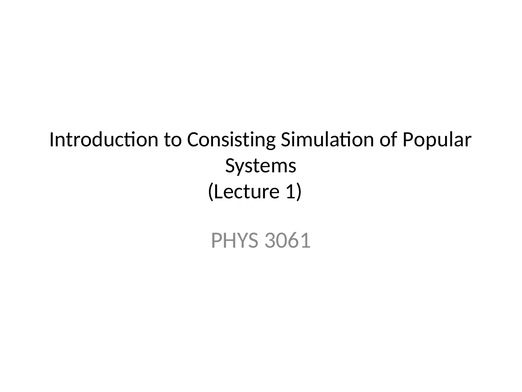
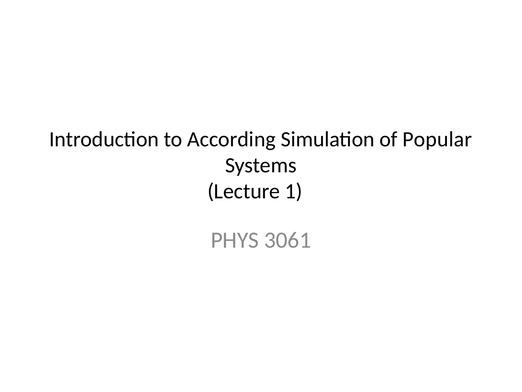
Consisting: Consisting -> According (231, 139)
